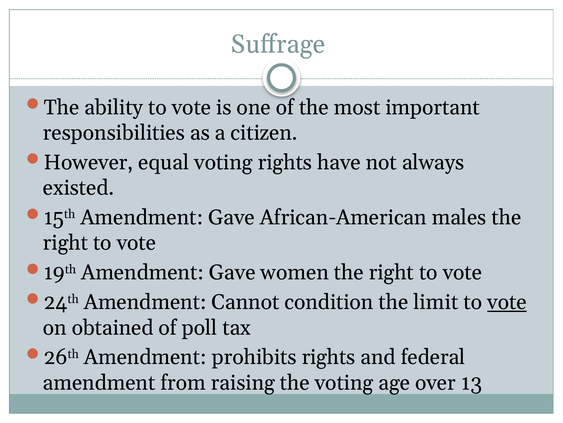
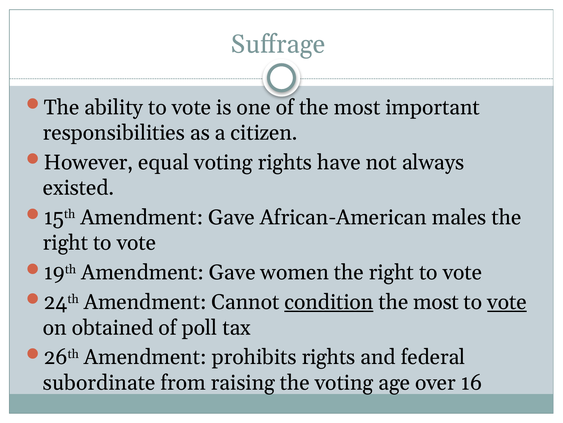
condition underline: none -> present (329, 302)
limit: limit -> most (436, 302)
amendment: amendment -> subordinate (99, 382)
13: 13 -> 16 (472, 382)
